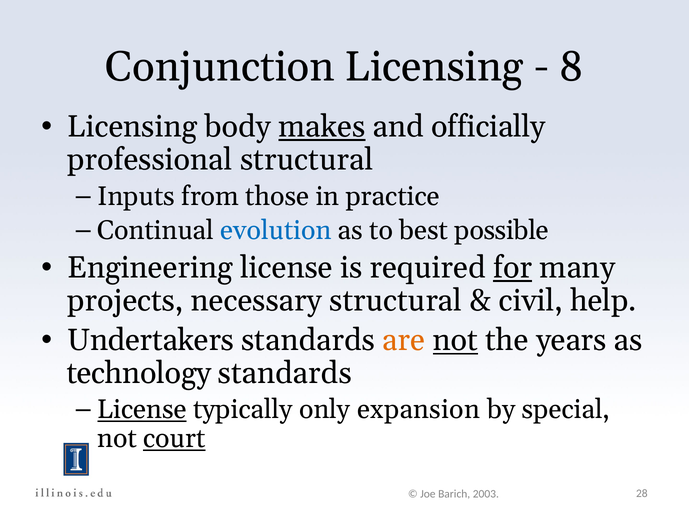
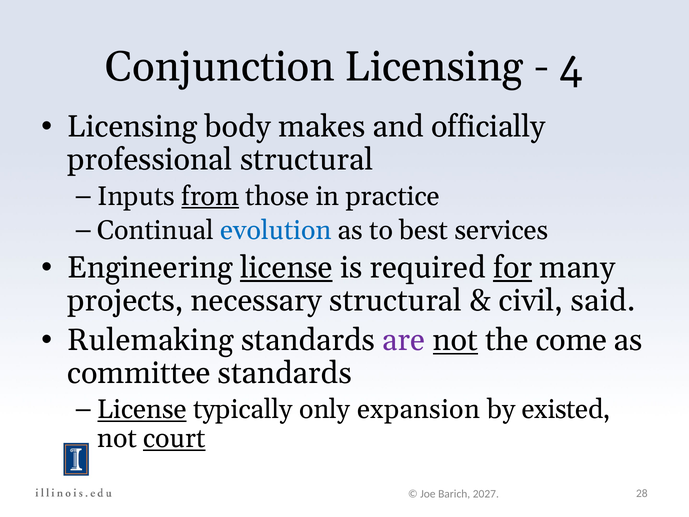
8: 8 -> 4 (571, 67)
makes underline: present -> none (322, 127)
from underline: none -> present (210, 196)
possible: possible -> services (502, 230)
license underline: none -> present (286, 268)
help: help -> said (603, 301)
Undertakers: Undertakers -> Rulemaking (150, 340)
are colour: orange -> purple (404, 340)
years: years -> come (571, 340)
technology: technology -> committee (139, 373)
special: special -> existed (566, 409)
2003: 2003 -> 2027 (486, 493)
